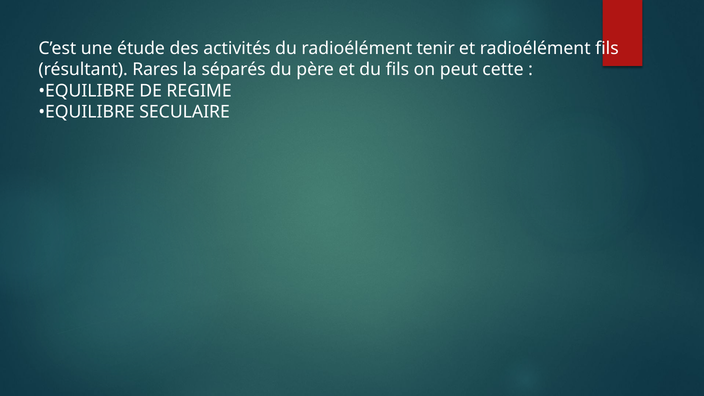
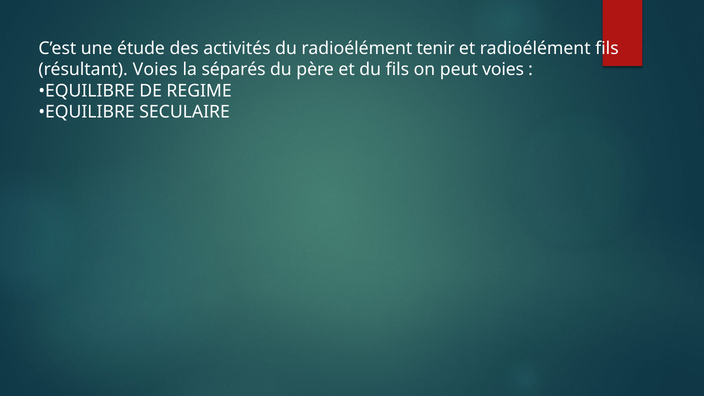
résultant Rares: Rares -> Voies (155, 70)
peut cette: cette -> voies (503, 70)
